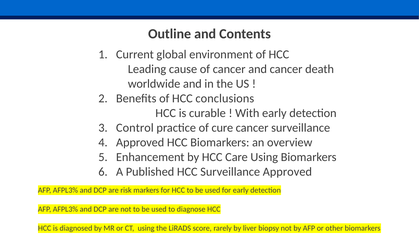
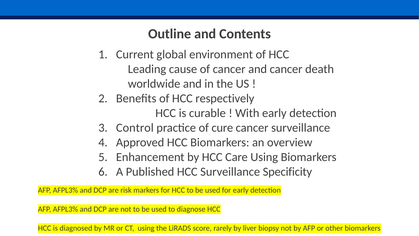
conclusions: conclusions -> respectively (225, 98)
Surveillance Approved: Approved -> Specificity (287, 172)
